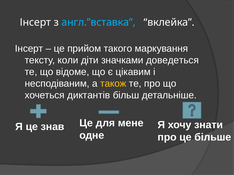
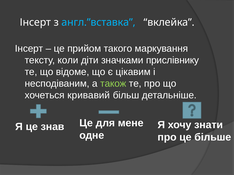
доведеться: доведеться -> прислівнику (173, 60)
також colour: yellow -> light green (113, 84)
диктантів: диктантів -> кривавий (89, 95)
